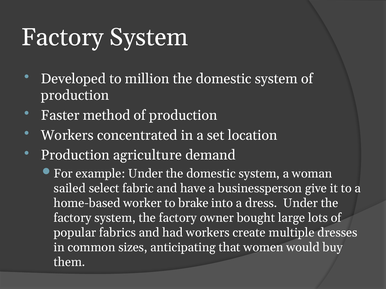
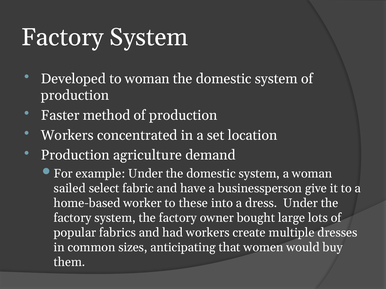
to million: million -> woman (147, 79)
brake: brake -> these (193, 203)
